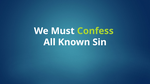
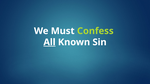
All underline: none -> present (49, 42)
